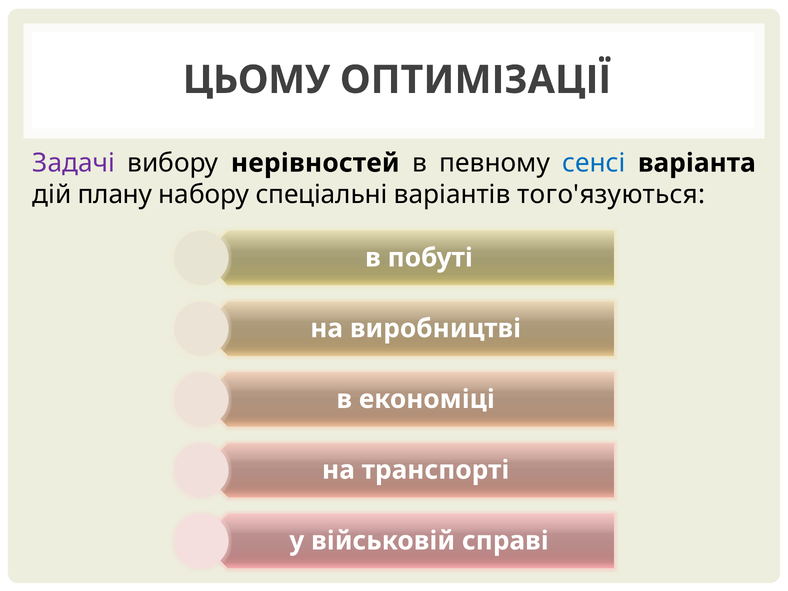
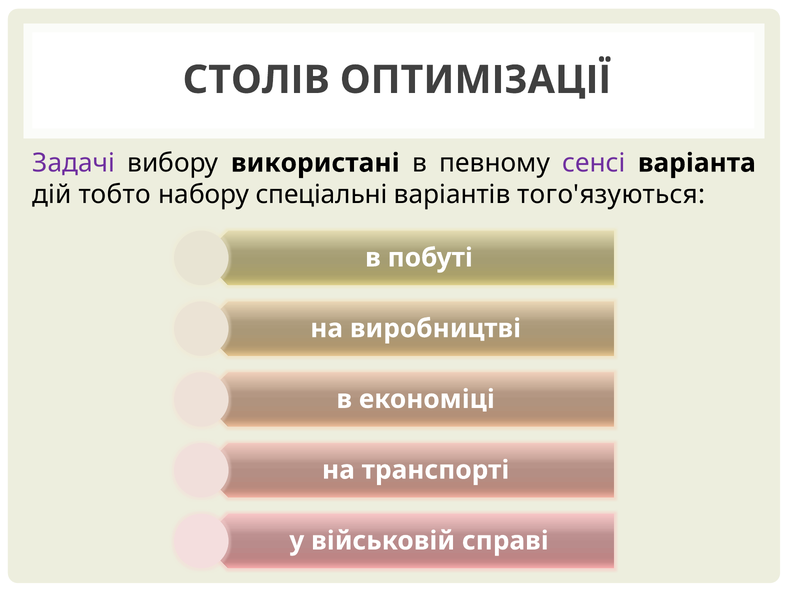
ЦЬОМУ: ЦЬОМУ -> СТОЛІВ (256, 80)
нерівностей: нерівностей -> використані (315, 163)
сенсі colour: blue -> purple (594, 163)
плану: плану -> тобто (115, 195)
